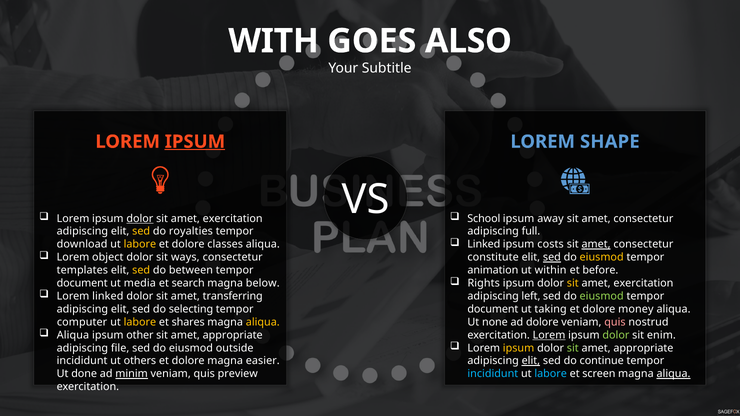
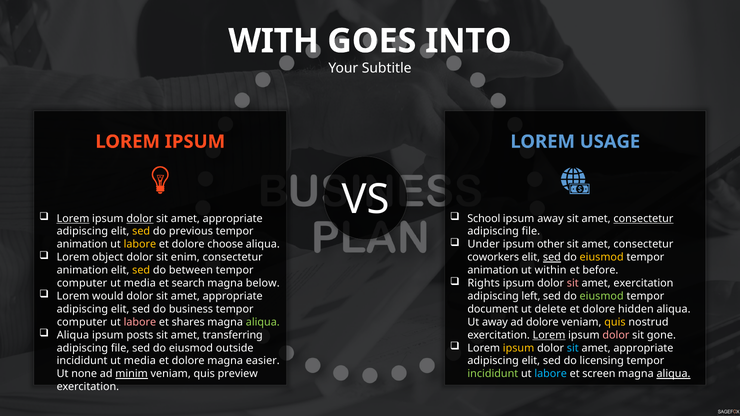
ALSO: ALSO -> INTO (468, 41)
IPSUM underline: present -> none (195, 142)
SHAPE: SHAPE -> USAGE (610, 142)
Lorem underline: none -> present (73, 219)
exercitation: exercitation -> appropriate (233, 219)
consectetur underline: none -> present (643, 219)
royalties: royalties -> previous (191, 232)
full: full -> file (531, 232)
Linked: Linked -> Under (484, 245)
costs: costs -> other (551, 245)
amet underline: present -> none (596, 245)
download: download -> animation (82, 245)
classes: classes -> choose (225, 245)
ways: ways -> enim (185, 257)
constitute: constitute -> coworkers (493, 257)
templates: templates -> animation (82, 270)
sit colour: yellow -> pink (573, 283)
document: document -> computer (82, 283)
Lorem linked: linked -> would (108, 296)
transferring: transferring -> appropriate (233, 296)
selecting: selecting -> business (191, 309)
taking: taking -> delete (551, 309)
money: money -> hidden (636, 309)
labore colour: yellow -> pink (140, 322)
aliqua colour: yellow -> light green (263, 322)
Ut none: none -> away (495, 322)
quis colour: pink -> yellow (615, 322)
other: other -> posts (140, 335)
appropriate: appropriate -> transferring (233, 335)
dolor colour: light green -> pink (616, 335)
enim: enim -> gone (661, 335)
sit colour: light green -> light blue (573, 348)
incididunt ut others: others -> media (140, 361)
elit underline: present -> none (531, 361)
continue: continue -> licensing (602, 361)
done: done -> none (84, 374)
incididunt colour: light blue -> light green (493, 374)
